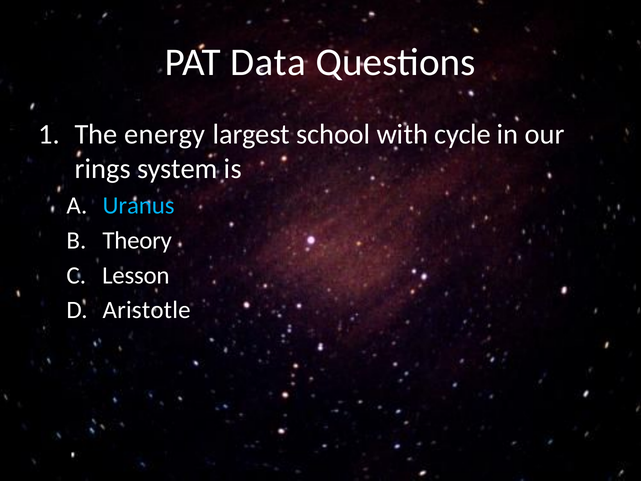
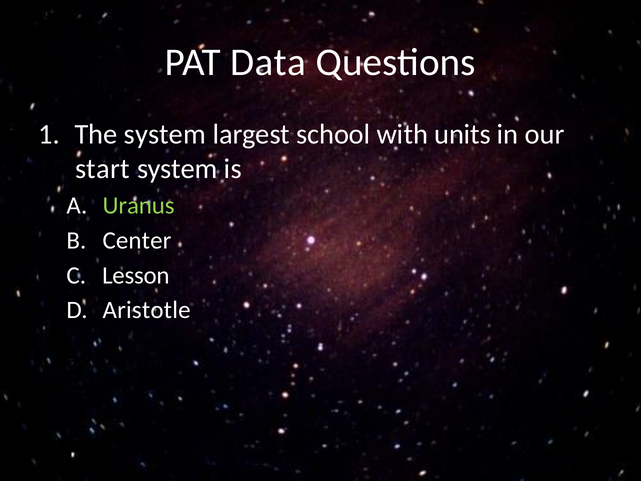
The energy: energy -> system (165, 134)
cycle: cycle -> units (463, 134)
rings: rings -> start (103, 169)
Uranus colour: light blue -> light green (139, 205)
Theory: Theory -> Center (137, 240)
